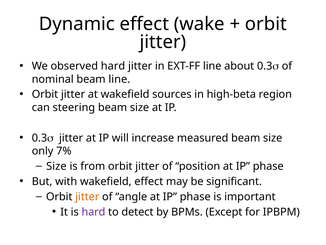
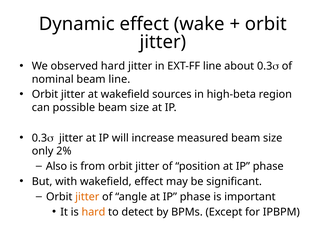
steering: steering -> possible (74, 107)
7%: 7% -> 2% (64, 151)
Size: Size -> Also (56, 166)
hard colour: purple -> orange (93, 212)
